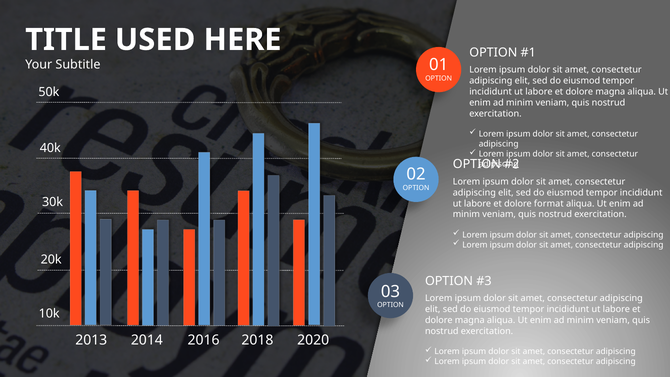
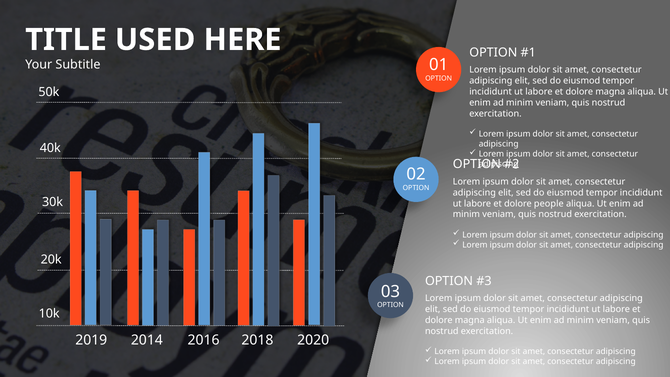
format: format -> people (549, 203)
2013: 2013 -> 2019 (91, 340)
